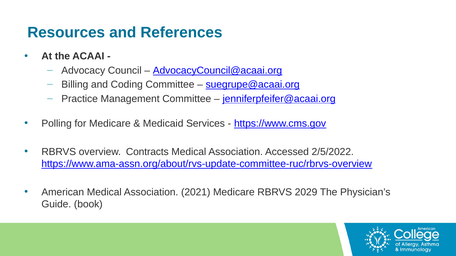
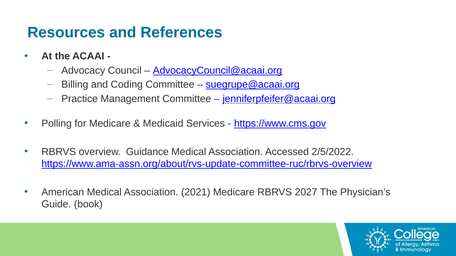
Contracts: Contracts -> Guidance (147, 152)
2029: 2029 -> 2027 (306, 193)
